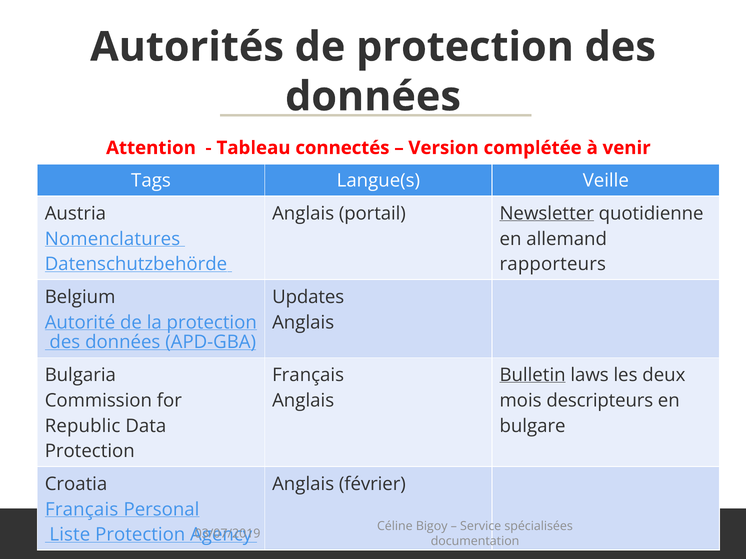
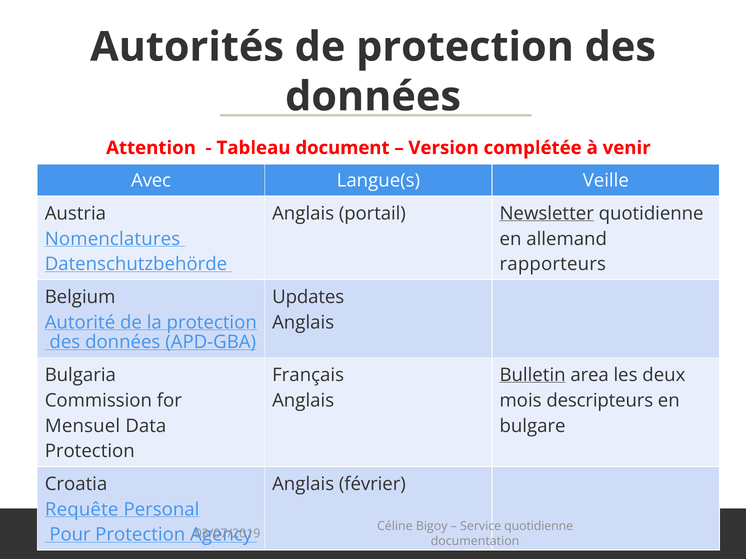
connectés: connectés -> document (342, 148)
Tags: Tags -> Avec (151, 181)
laws: laws -> area (590, 375)
Republic: Republic -> Mensuel (83, 426)
Français: Français -> Requête (82, 510)
Service spécialisées: spécialisées -> quotidienne (539, 527)
Liste: Liste -> Pour (70, 535)
